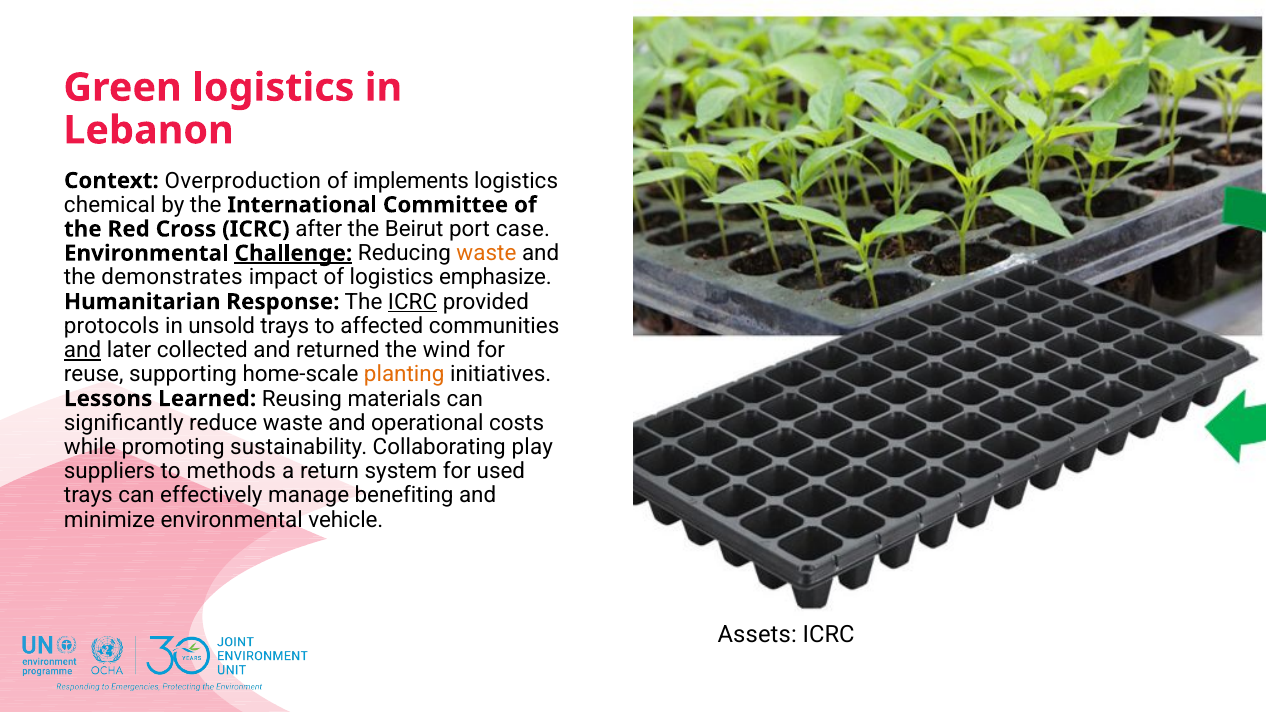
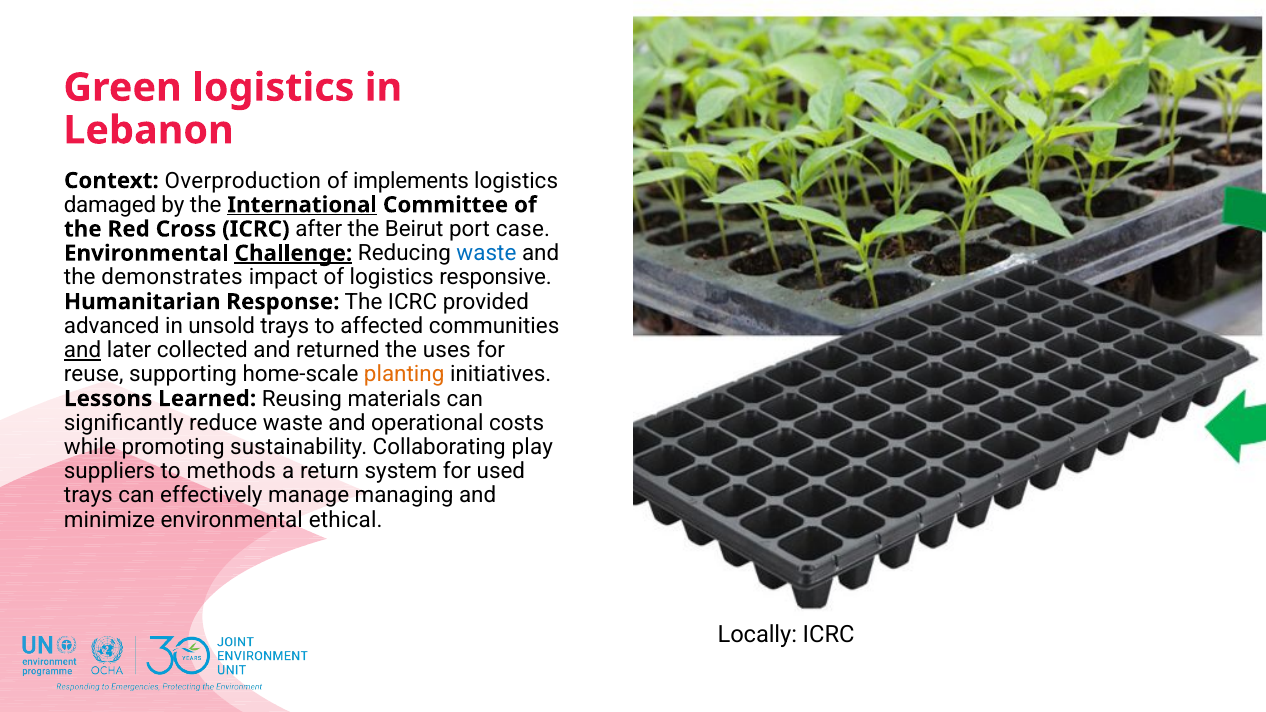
chemical: chemical -> damaged (110, 205)
International underline: none -> present (302, 205)
waste colour: orange -> blue (486, 253)
emphasize: emphasize -> responsive (496, 278)
ICRC underline: present -> none (413, 302)
protocols: protocols -> advanced (112, 326)
wind: wind -> uses (447, 350)
benefiting: benefiting -> managing (404, 496)
vehicle: vehicle -> ethical (346, 520)
Assets: Assets -> Locally (757, 635)
